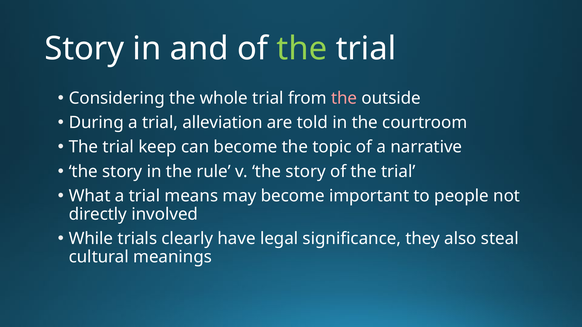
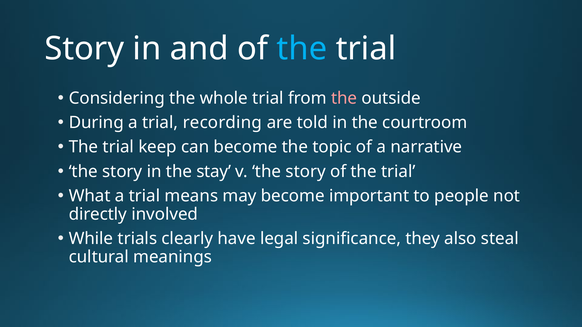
the colour: light green -> light blue (302, 49)
alleviation: alleviation -> recording (222, 123)
rule: rule -> stay (214, 172)
